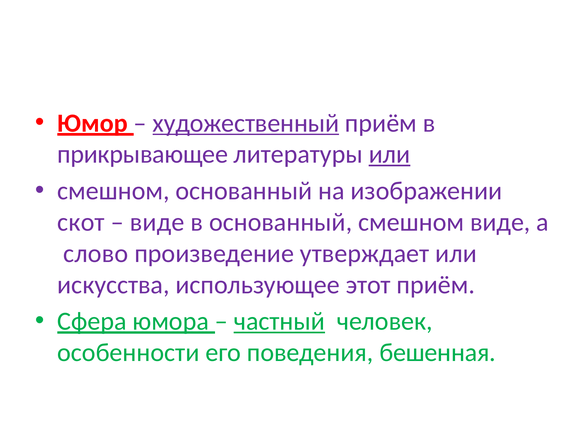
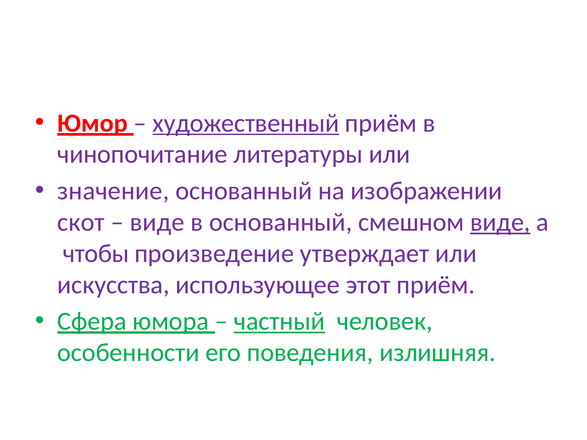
прикрывающее: прикрывающее -> чинопочитание (142, 154)
или underline: present -> none (390, 154)
смешном: смешном -> значение (113, 191)
виде underline: none -> present (500, 222)
слово: слово -> чтобы (96, 254)
бешенная: бешенная -> излишняя (437, 353)
